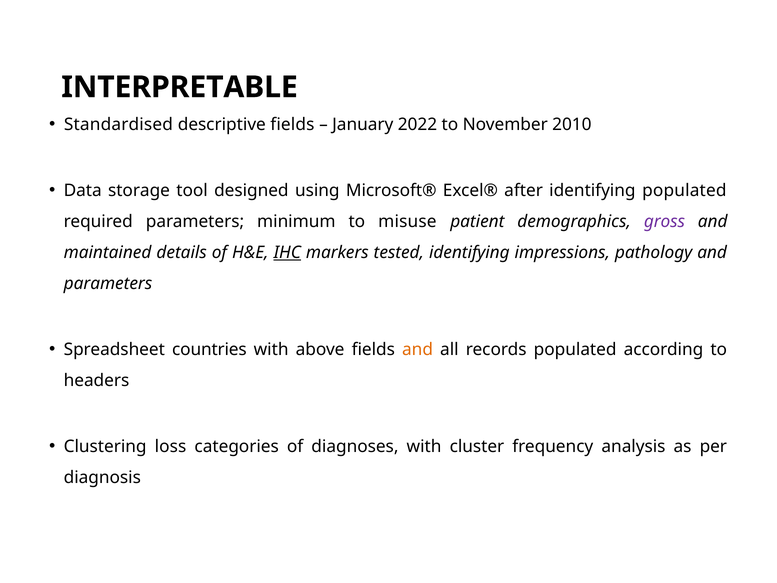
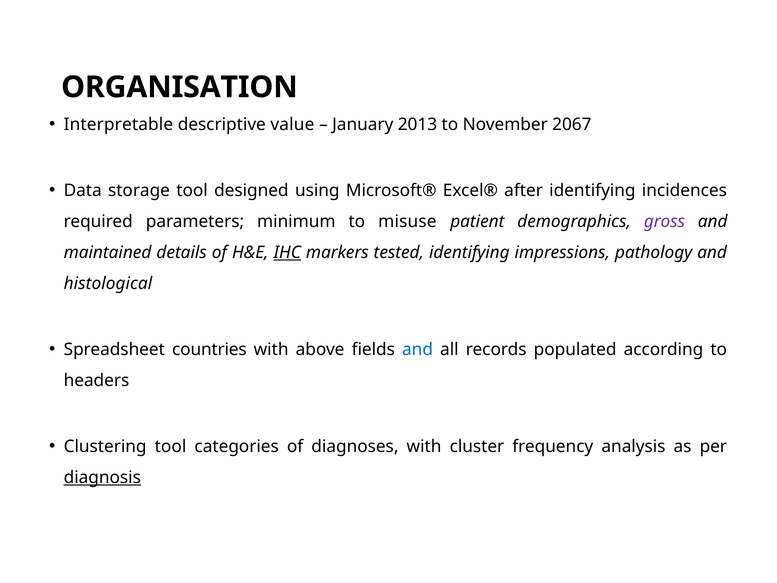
INTERPRETABLE: INTERPRETABLE -> ORGANISATION (179, 87)
Standardised: Standardised -> Interpretable (118, 125)
descriptive fields: fields -> value (292, 125)
2022: 2022 -> 2013 (417, 125)
2010: 2010 -> 2067 (572, 125)
identifying populated: populated -> incidences (684, 191)
parameters: parameters -> histological (108, 284)
and colour: orange -> blue (418, 349)
Clustering loss: loss -> tool (171, 446)
diagnosis underline: none -> present (102, 477)
